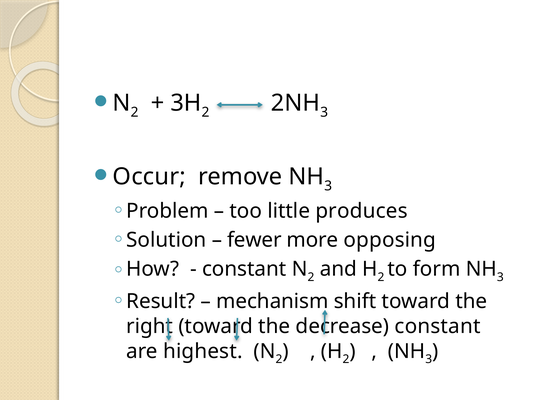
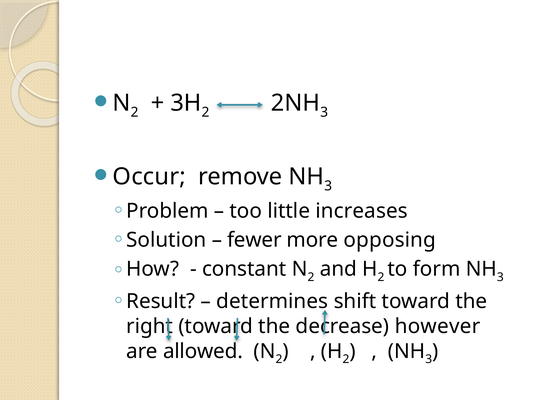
produces: produces -> increases (362, 211)
mechanism: mechanism -> determines (272, 301)
constant: constant -> however (438, 326)
highest: highest -> allowed (203, 351)
